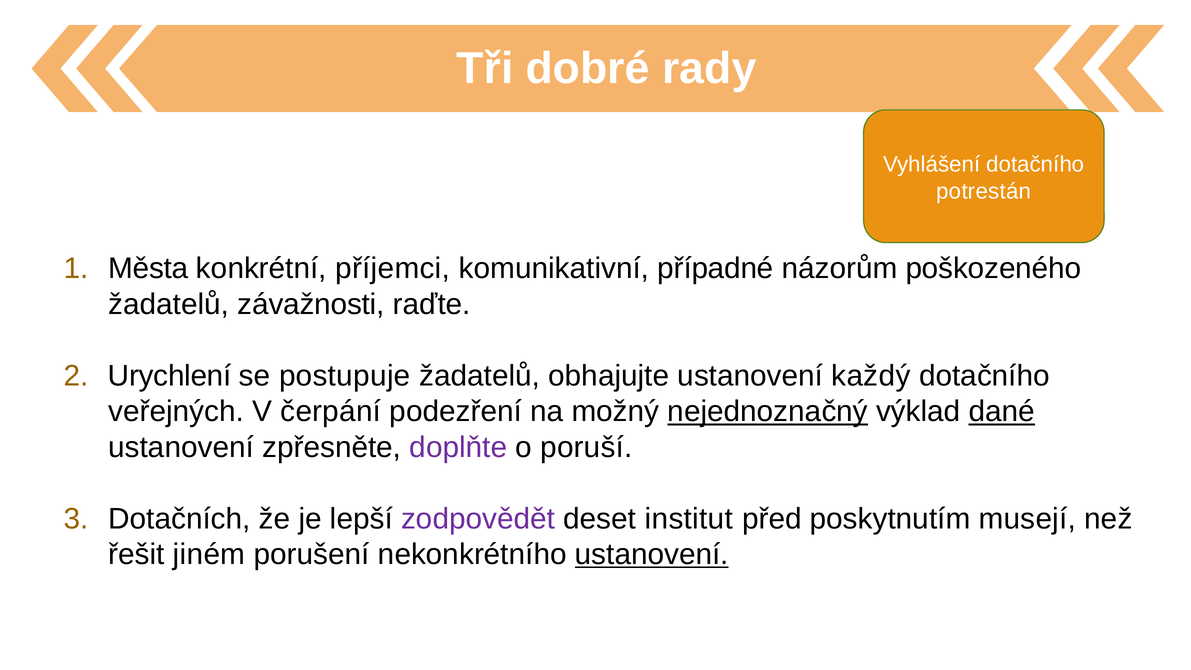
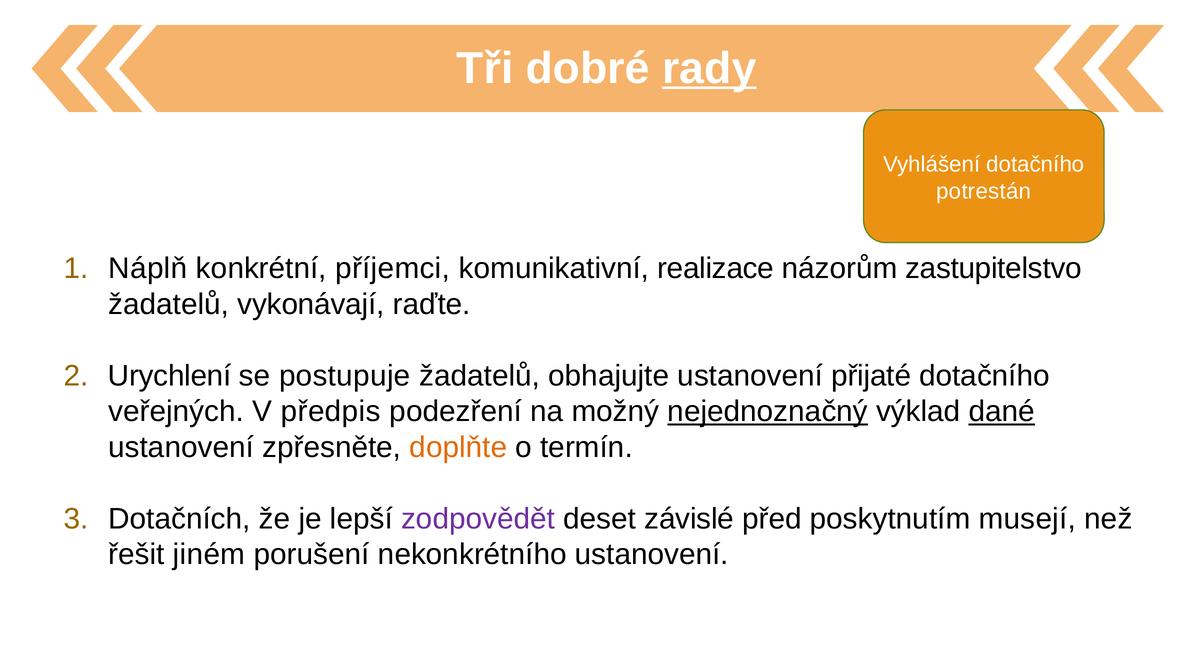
rady underline: none -> present (709, 68)
Města: Města -> Náplň (148, 269)
případné: případné -> realizace (716, 269)
poškozeného: poškozeného -> zastupitelstvo (993, 269)
závažnosti: závažnosti -> vykonávají (311, 304)
každý: každý -> přijaté (871, 376)
čerpání: čerpání -> předpis (331, 412)
doplňte colour: purple -> orange (458, 447)
poruší: poruší -> termín (587, 447)
institut: institut -> závislé (689, 519)
ustanovení underline: present -> none (652, 554)
